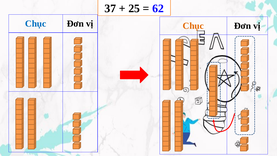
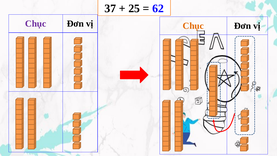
Chục colour: blue -> purple (36, 24)
